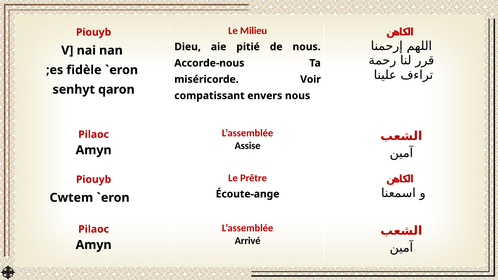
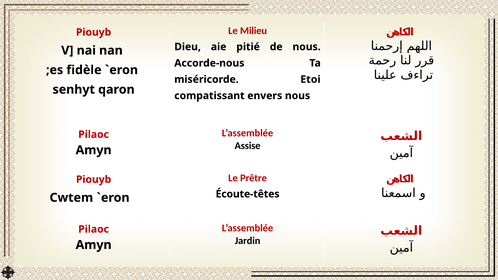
Voir: Voir -> Etoi (310, 79)
Écoute-ange: Écoute-ange -> Écoute-têtes (248, 194)
Arrivé: Arrivé -> Jardin (248, 241)
